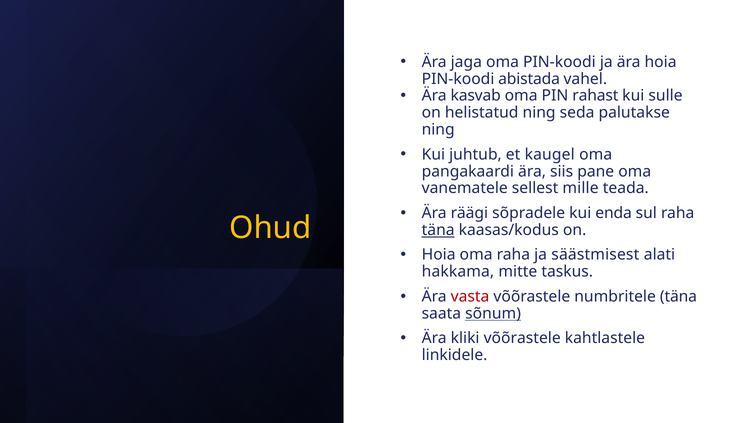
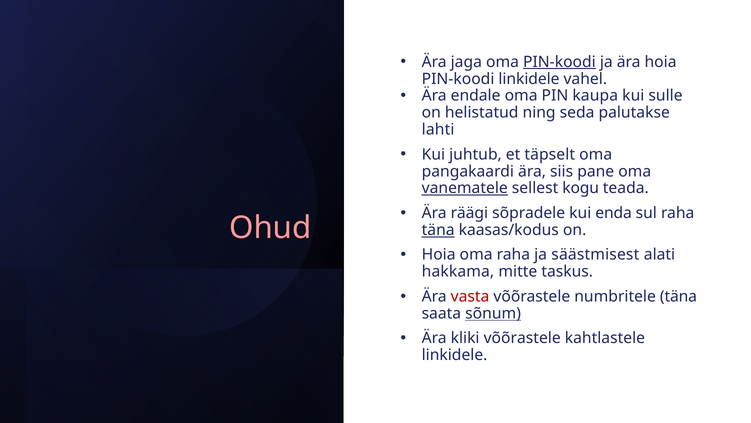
PIN-koodi underline: none -> present (559, 62)
PIN-koodi abistada: abistada -> linkidele (529, 79)
kasvab: kasvab -> endale (476, 96)
rahast: rahast -> kaupa (595, 96)
ning: ning -> lahti (438, 129)
kaugel: kaugel -> täpselt (550, 154)
vanematele underline: none -> present (465, 188)
mille: mille -> kogu (581, 188)
Ohud colour: yellow -> pink (270, 228)
